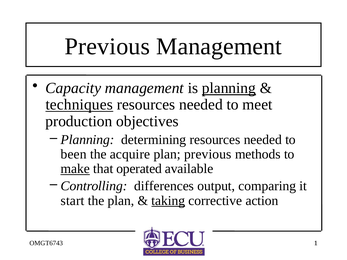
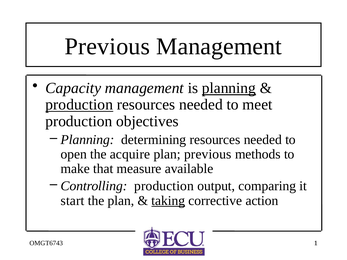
techniques: techniques -> production (79, 105)
been: been -> open (74, 154)
make underline: present -> none (75, 169)
operated: operated -> measure (139, 169)
Controlling differences: differences -> production (164, 186)
